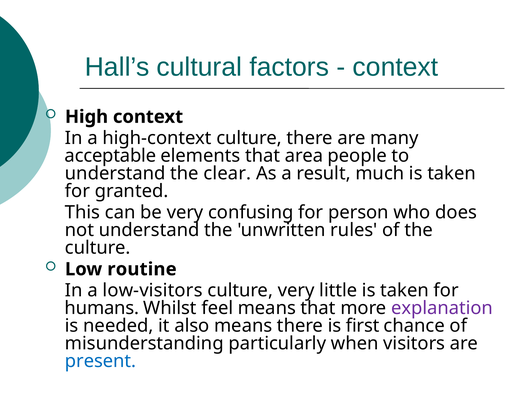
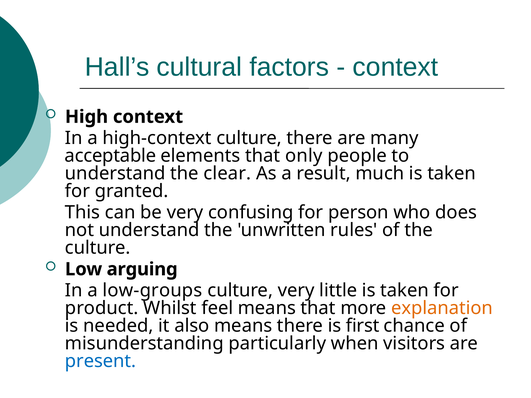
area: area -> only (304, 156)
routine: routine -> arguing (142, 269)
low-visitors: low-visitors -> low-groups (152, 291)
humans: humans -> product (102, 308)
explanation colour: purple -> orange (442, 308)
